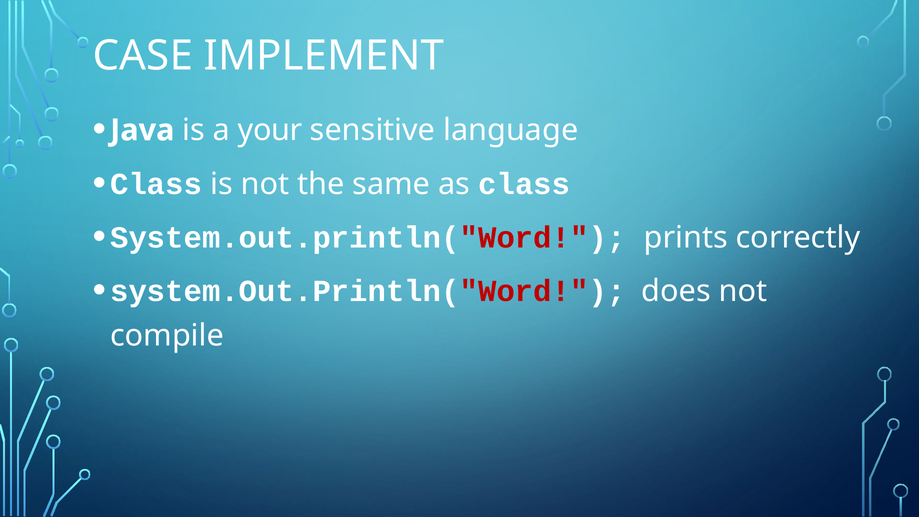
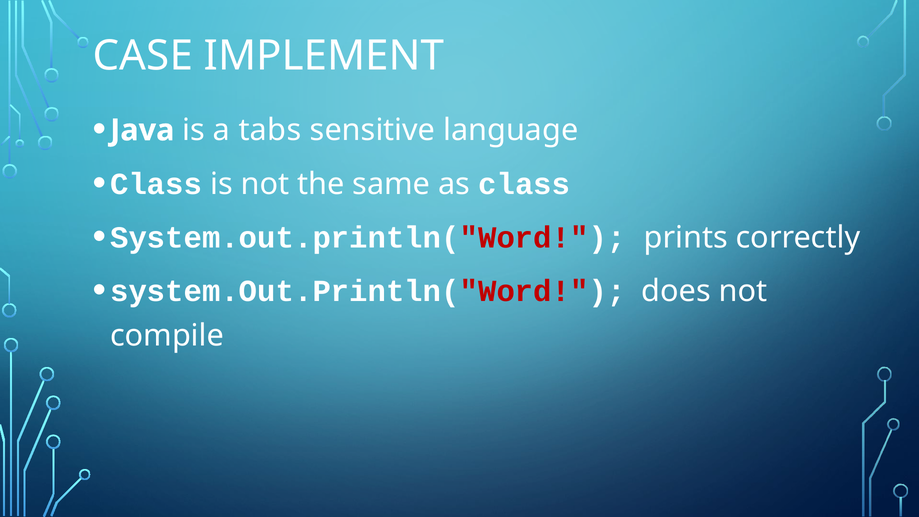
your: your -> tabs (270, 130)
